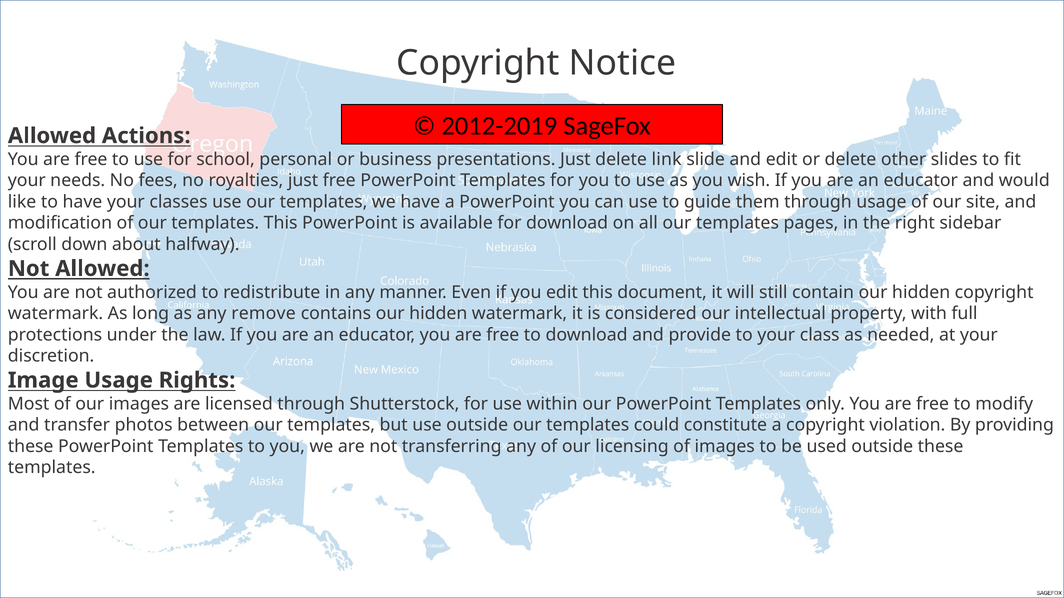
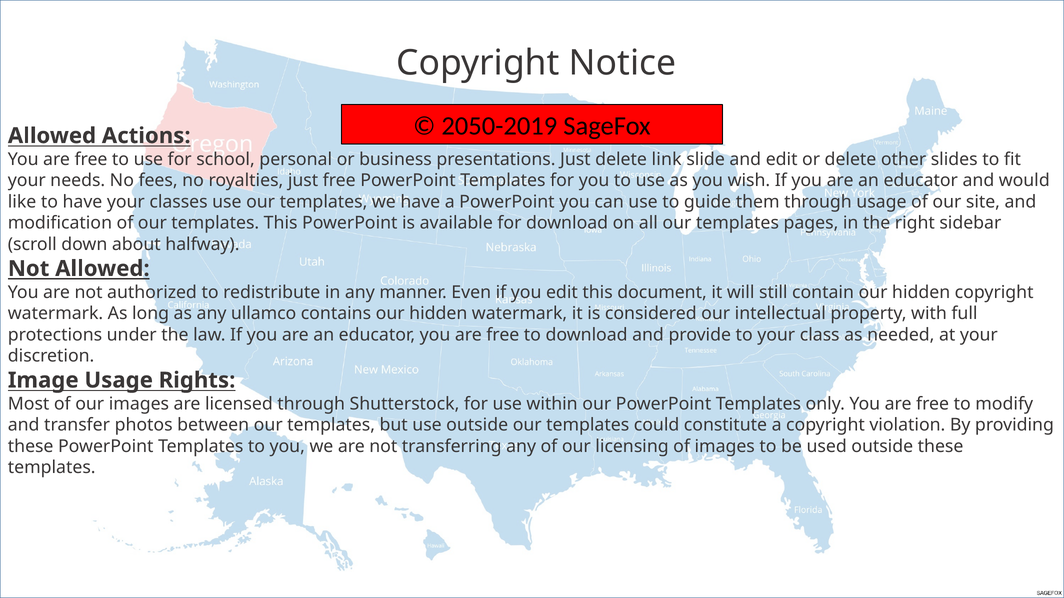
2012-2019: 2012-2019 -> 2050-2019 (499, 126)
remove: remove -> ullamco (264, 314)
